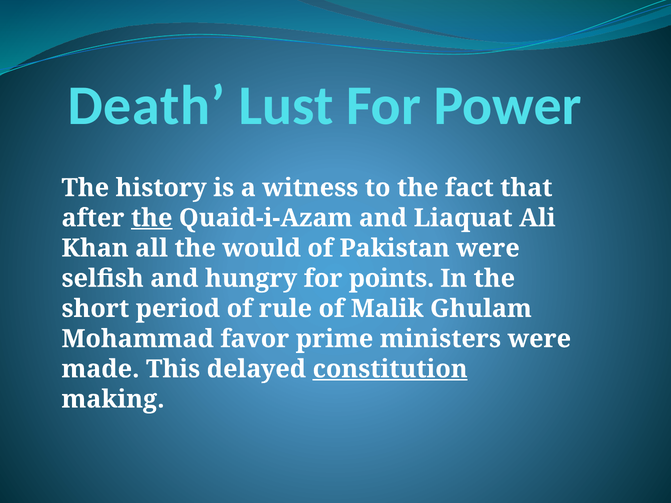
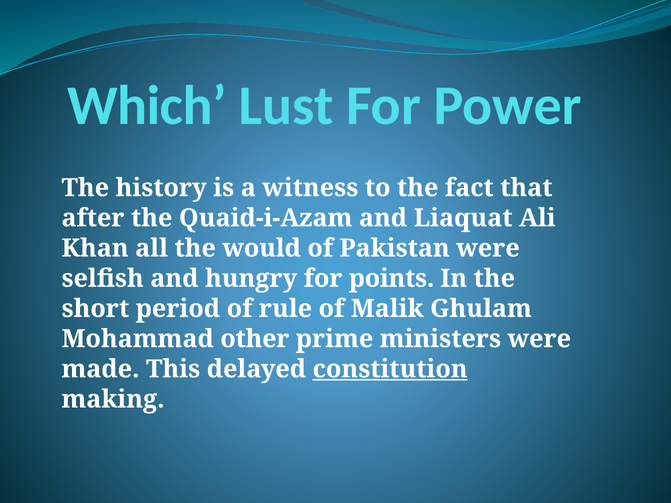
Death: Death -> Which (147, 106)
the underline: present -> none (152, 218)
favor: favor -> other (255, 339)
